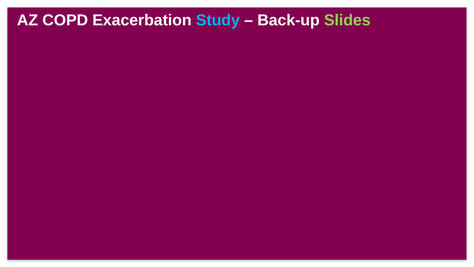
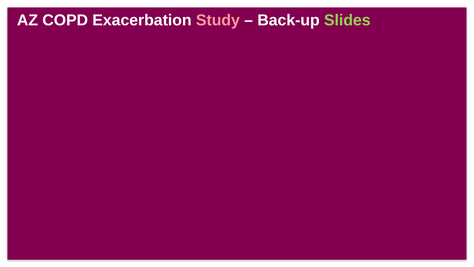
Study colour: light blue -> pink (218, 20)
